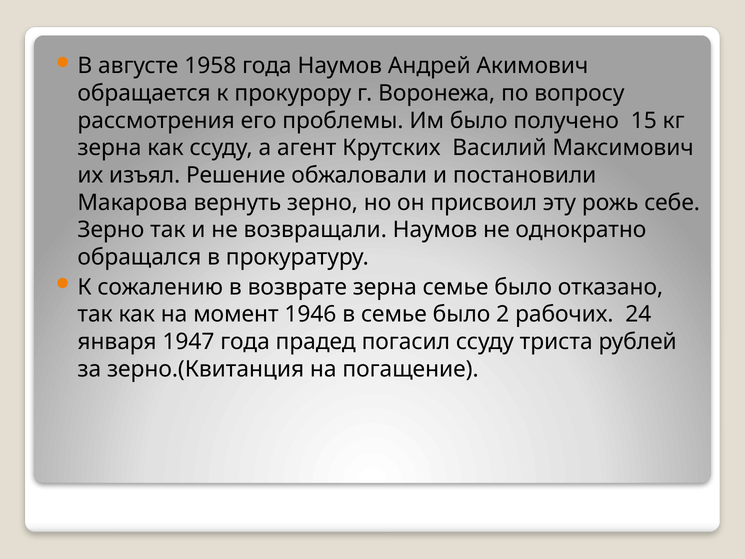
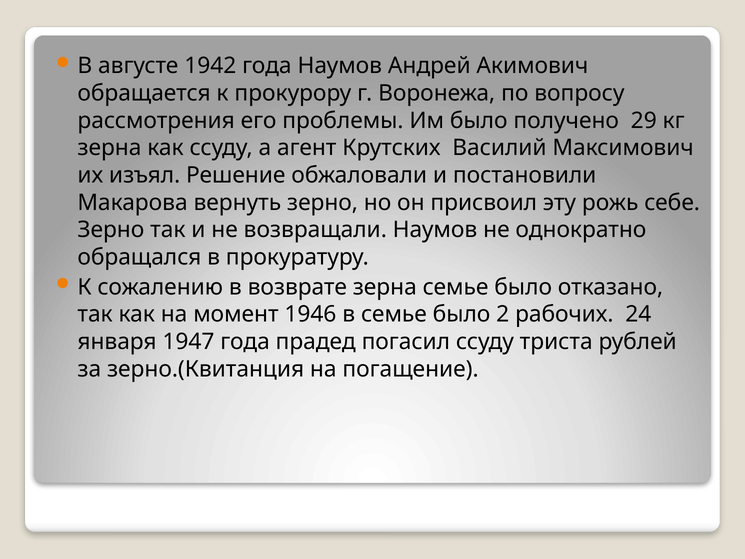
1958: 1958 -> 1942 (210, 66)
15: 15 -> 29 (644, 121)
